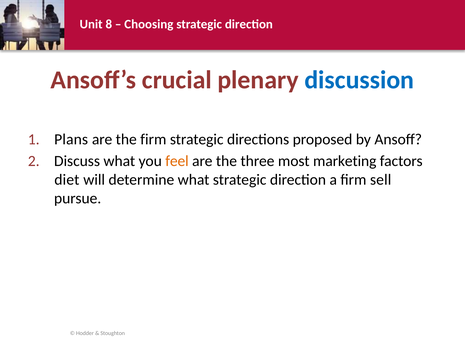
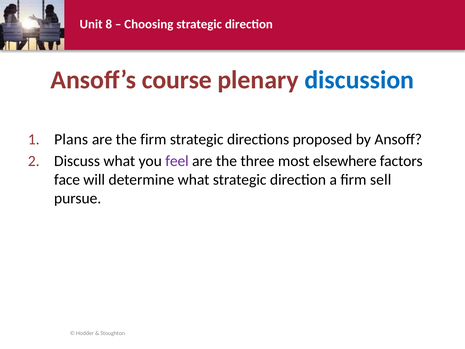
crucial: crucial -> course (177, 80)
feel colour: orange -> purple (177, 161)
marketing: marketing -> elsewhere (345, 161)
diet: diet -> face (67, 180)
